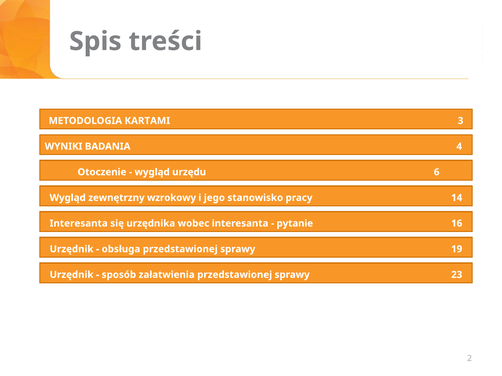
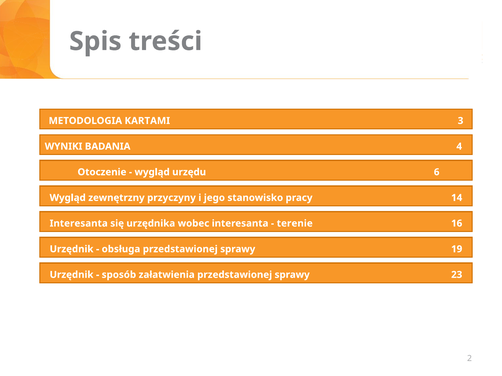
wzrokowy: wzrokowy -> przyczyny (171, 198)
pytanie: pytanie -> terenie (295, 224)
